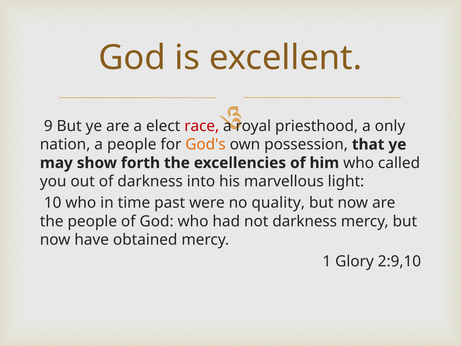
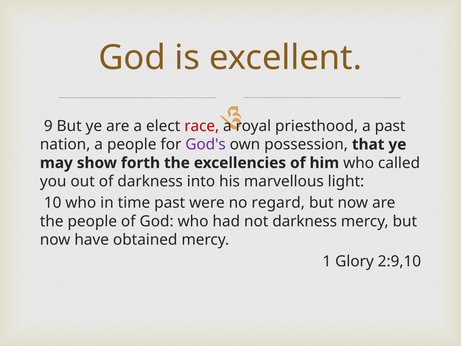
a only: only -> past (390, 126)
God's colour: orange -> purple (206, 144)
quality: quality -> regard (278, 203)
